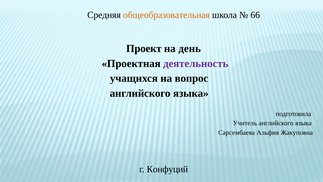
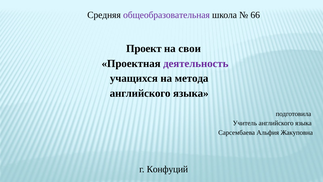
общеобразовательная colour: orange -> purple (166, 15)
день: день -> свои (190, 49)
вопрос: вопрос -> метода (192, 78)
